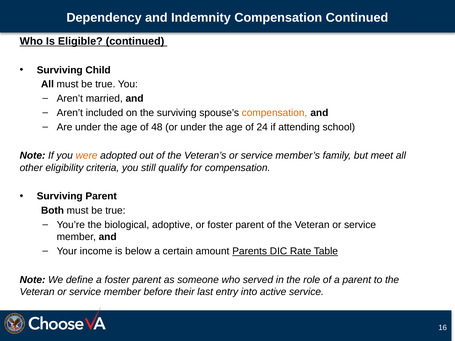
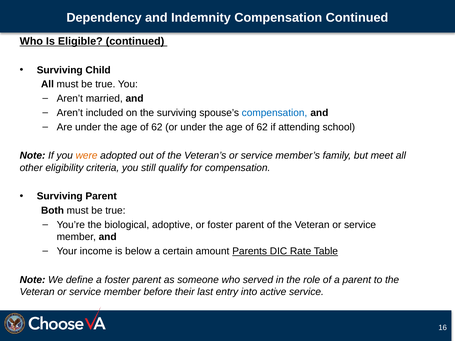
compensation colour: orange -> blue (275, 113)
48: 48 -> 62 (157, 127)
24: 24 -> 62 (262, 127)
